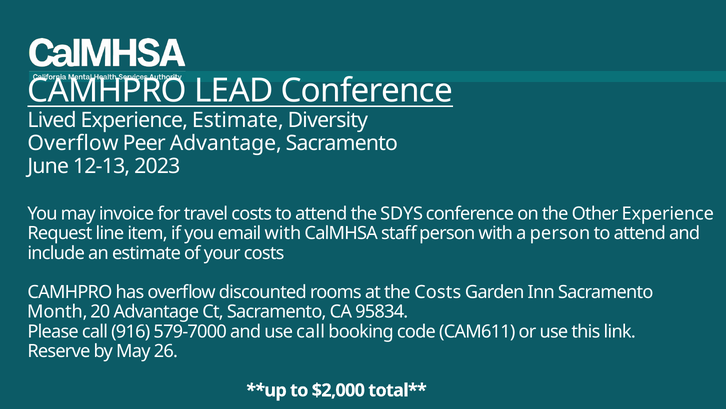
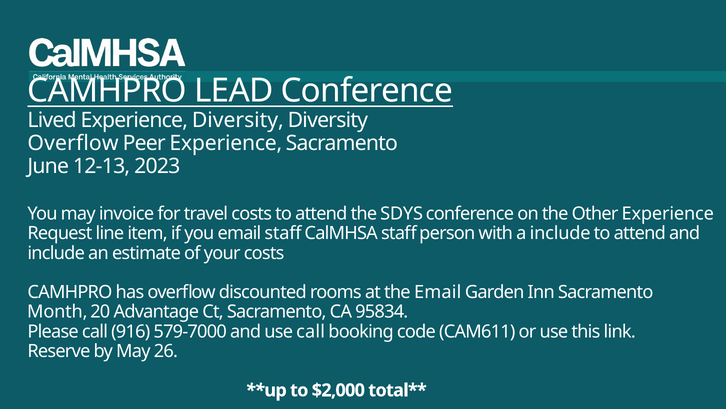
Experience Estimate: Estimate -> Diversity (238, 120)
Peer Advantage: Advantage -> Experience (226, 143)
email with: with -> staff (283, 233)
a person: person -> include (560, 233)
the Costs: Costs -> Email (438, 292)
